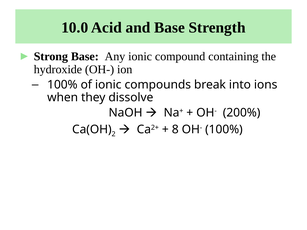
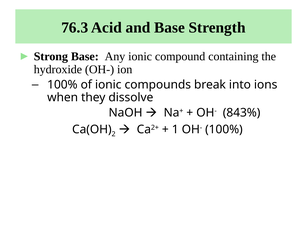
10.0: 10.0 -> 76.3 (75, 27)
200%: 200% -> 843% (242, 113)
8: 8 -> 1 (175, 130)
